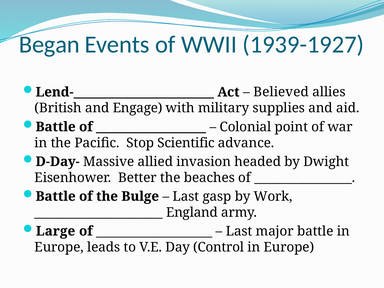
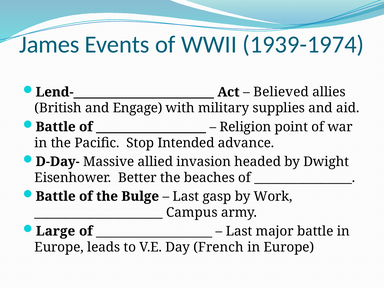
Began: Began -> James (49, 45)
1939-1927: 1939-1927 -> 1939-1974 (303, 45)
Colonial: Colonial -> Religion (245, 127)
Scientific: Scientific -> Intended (186, 143)
England: England -> Campus (192, 212)
Control: Control -> French (218, 247)
